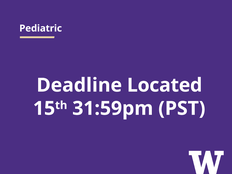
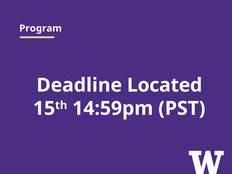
Pediatric: Pediatric -> Program (41, 28)
31:59pm: 31:59pm -> 14:59pm (113, 108)
